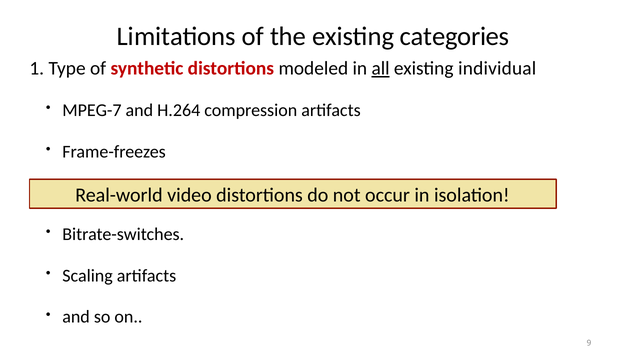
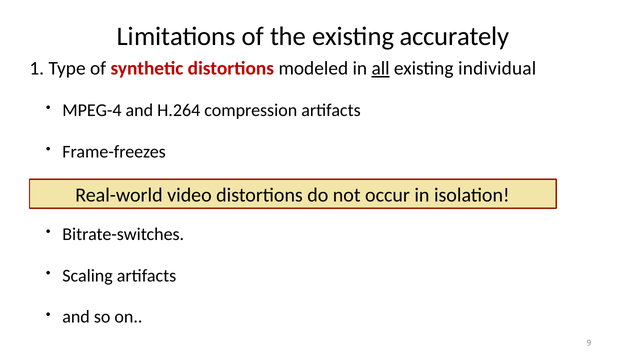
categories: categories -> accurately (455, 37)
MPEG-7: MPEG-7 -> MPEG-4 (92, 110)
